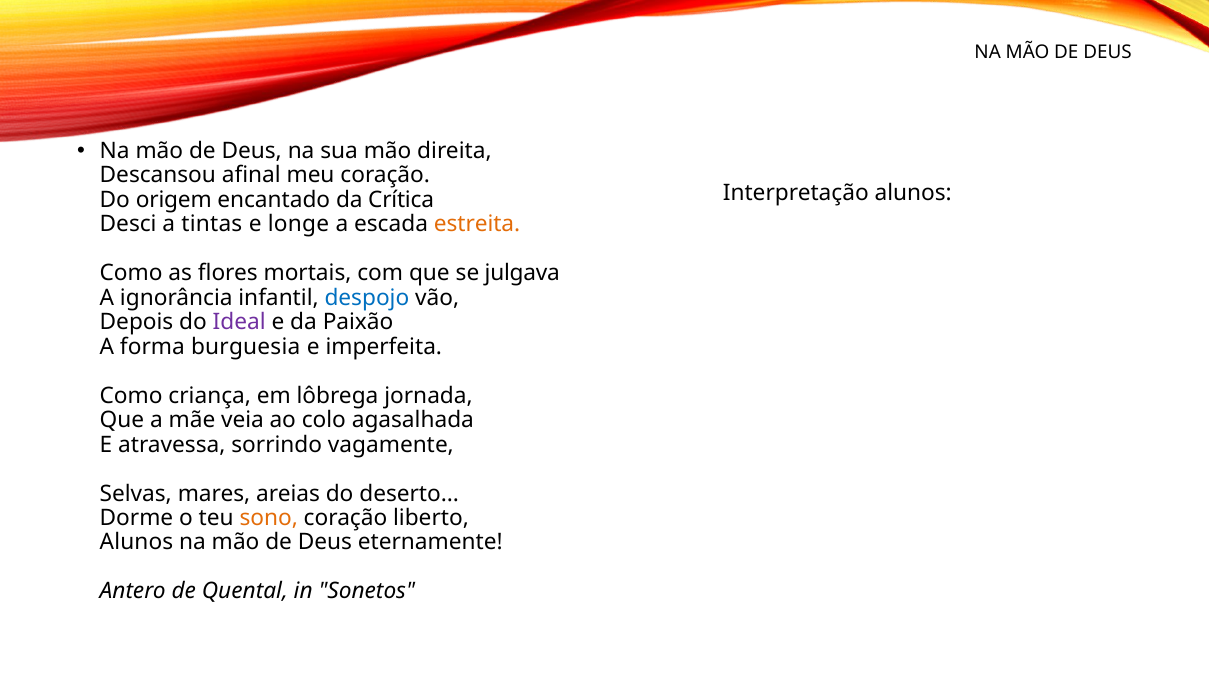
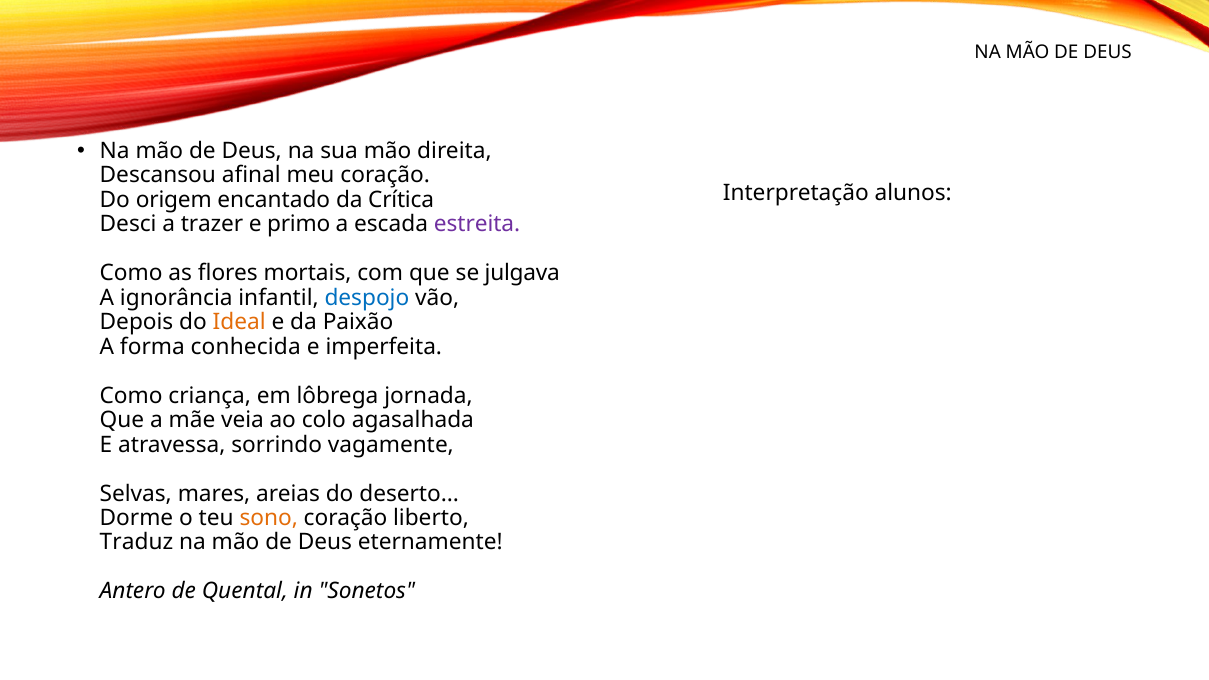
tintas: tintas -> trazer (212, 224)
longe: longe -> primo (299, 224)
estreita colour: orange -> purple (477, 224)
Ideal colour: purple -> orange (239, 322)
burguesia: burguesia -> conhecida (246, 347)
Alunos: Alunos -> Traduz (136, 543)
